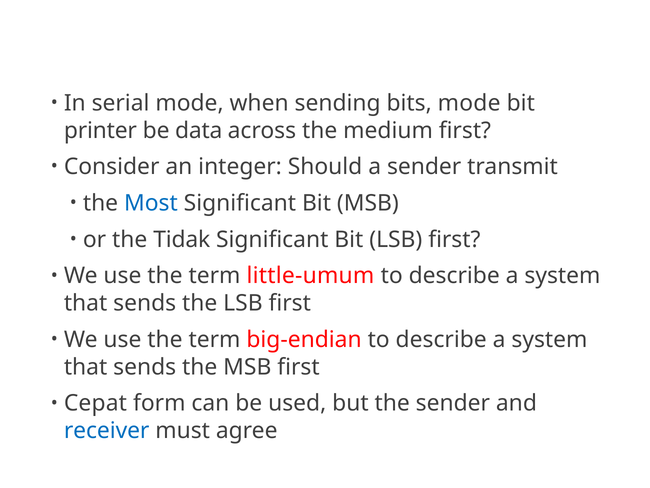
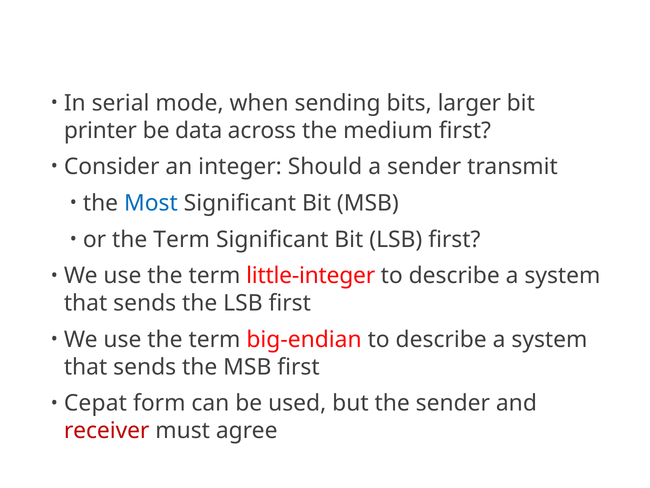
bits mode: mode -> larger (469, 103)
or the Tidak: Tidak -> Term (182, 239)
little-umum: little-umum -> little-integer (311, 276)
receiver colour: blue -> red (107, 430)
